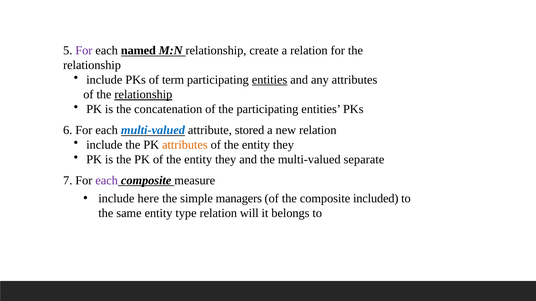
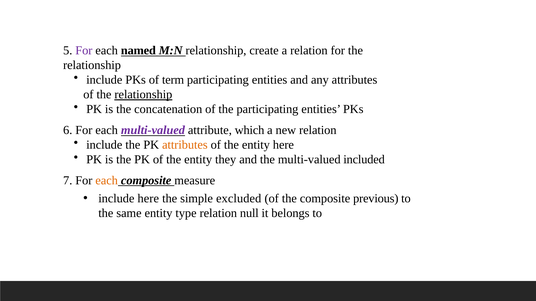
entities underline: present -> none (270, 80)
multi-valued colour: blue -> purple (153, 130)
stored: stored -> which (250, 130)
they: they -> here (283, 145)
separate: separate -> included (364, 160)
each colour: purple -> orange (107, 181)
managers: managers -> excluded (239, 199)
included: included -> previous (376, 199)
will: will -> null (249, 213)
